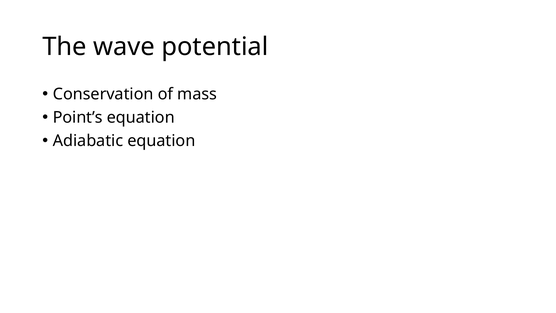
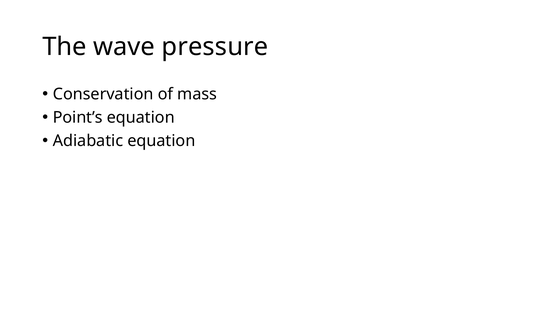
potential: potential -> pressure (215, 47)
